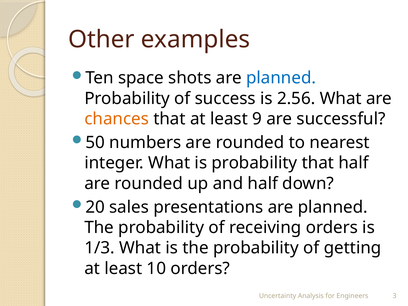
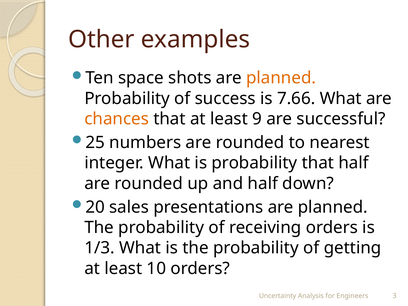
planned colour: blue -> orange (281, 78)
2.56: 2.56 -> 7.66 (296, 98)
50: 50 -> 25 (95, 143)
